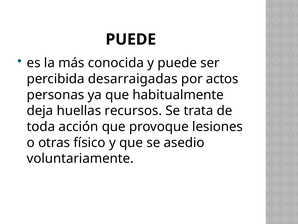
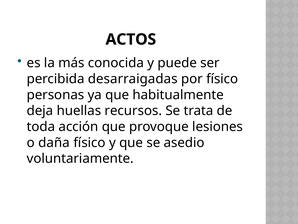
PUEDE: PUEDE -> ACTOS (131, 39)
por actos: actos -> físico (222, 79)
otras: otras -> daña (54, 142)
